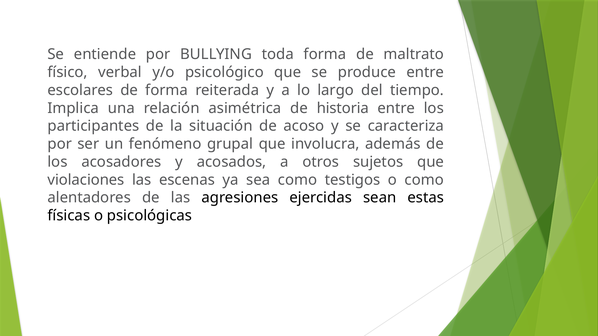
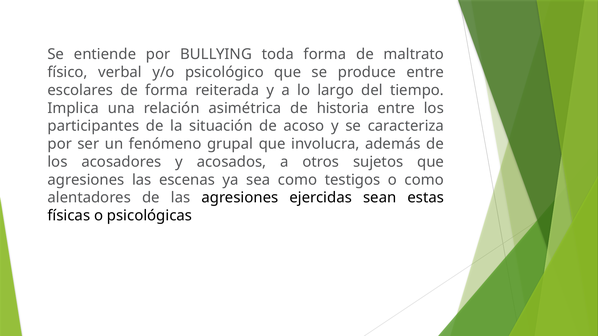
violaciones: violaciones -> agresiones (86, 180)
